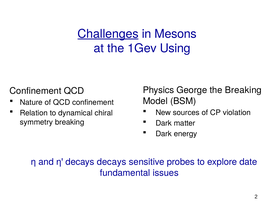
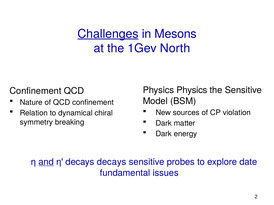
Using: Using -> North (175, 48)
Physics George: George -> Physics (192, 90)
the Breaking: Breaking -> Sensitive (243, 90)
and underline: none -> present (46, 162)
